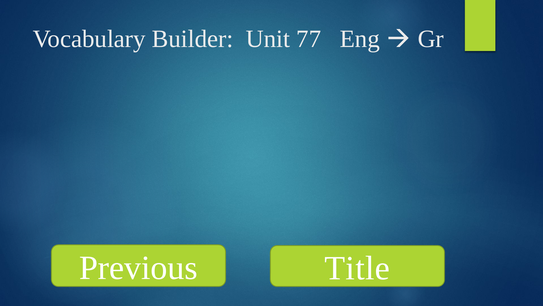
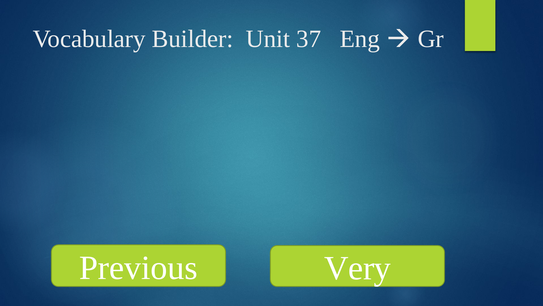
77: 77 -> 37 (309, 39)
Title: Title -> Very (358, 268)
